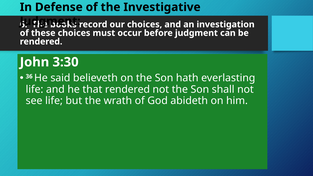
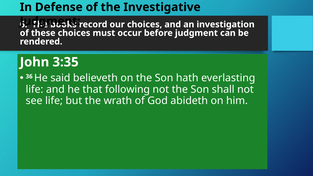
3:30: 3:30 -> 3:35 (66, 62)
that rendered: rendered -> following (127, 89)
